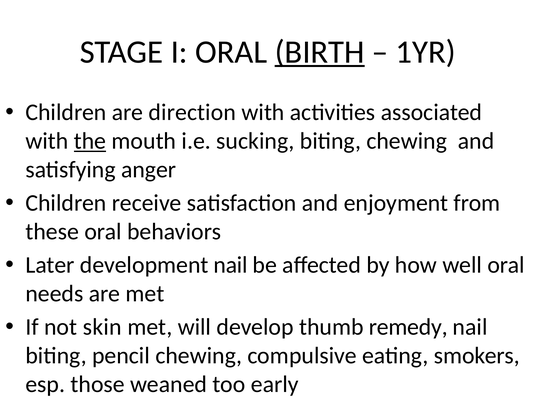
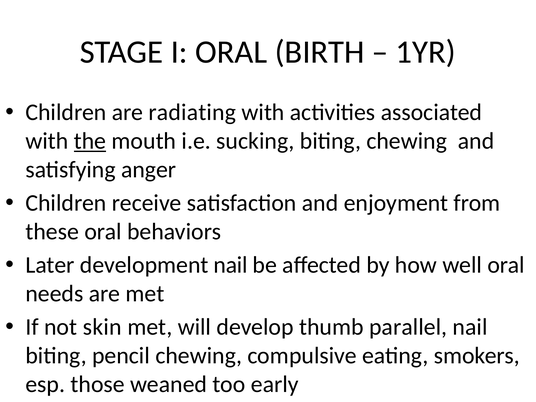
BIRTH underline: present -> none (320, 52)
direction: direction -> radiating (192, 112)
remedy: remedy -> parallel (408, 327)
